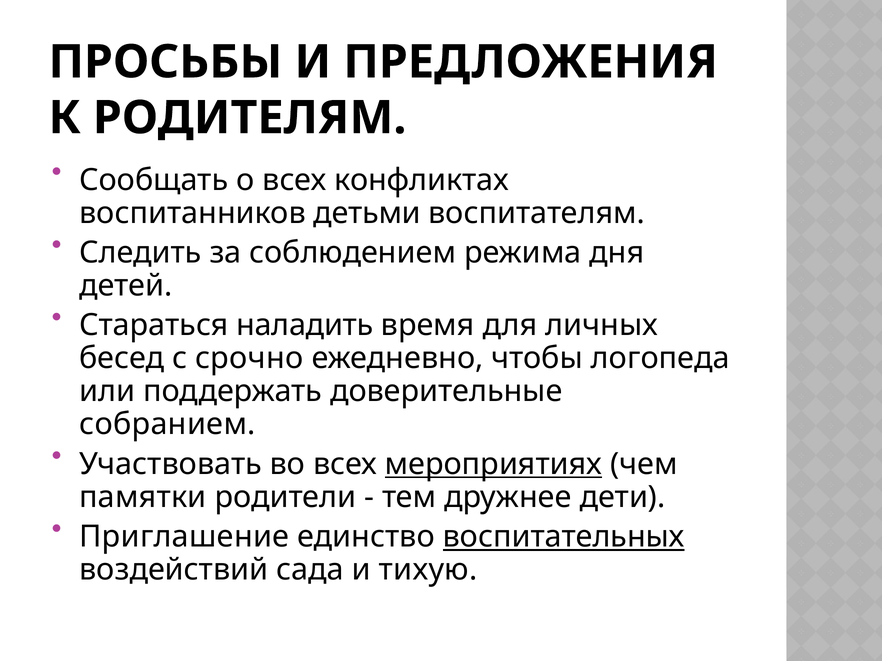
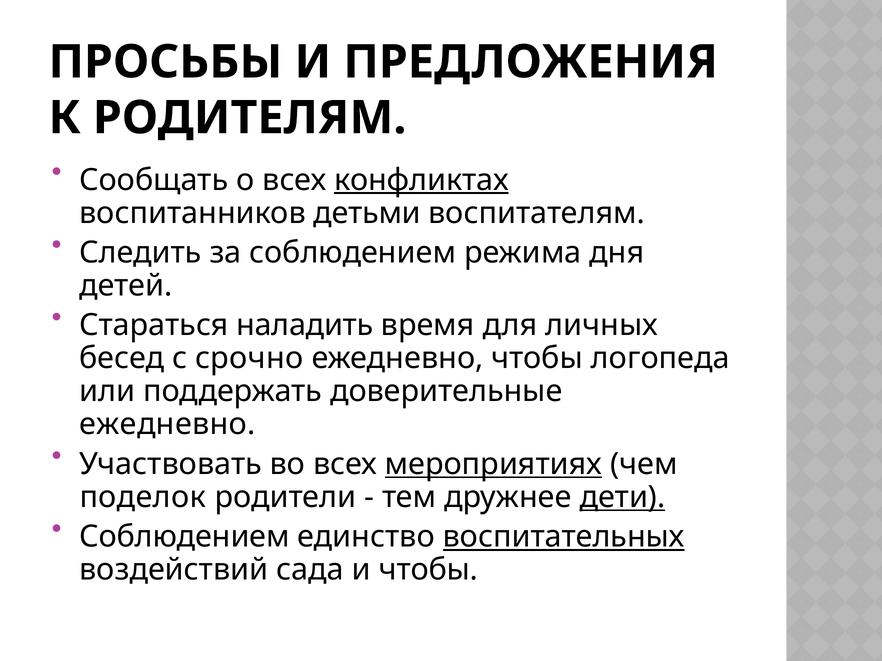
конфликтах underline: none -> present (421, 180)
собранием: собранием -> ежедневно (167, 425)
памятки: памятки -> поделок (143, 497)
дети underline: none -> present (622, 497)
Приглашение: Приглашение -> Соблюдением (184, 537)
и тихую: тихую -> чтобы (428, 570)
